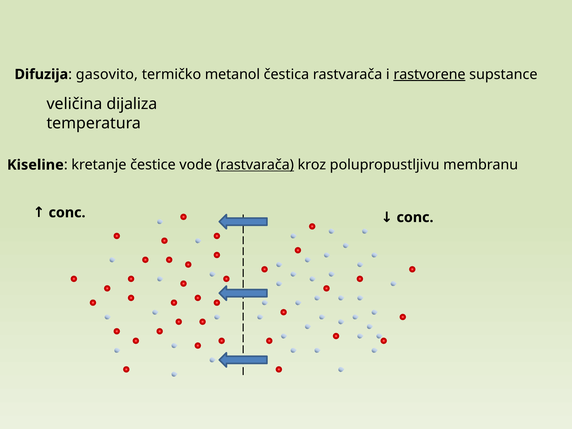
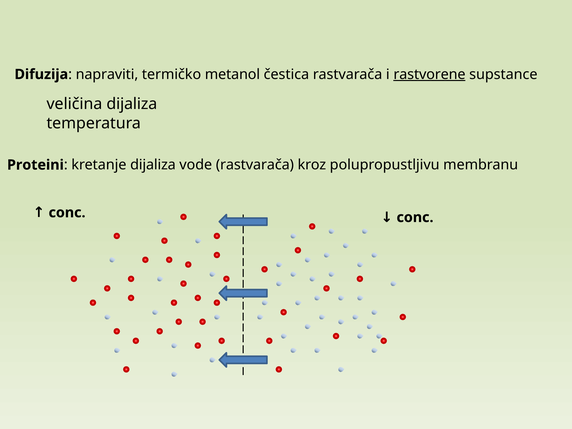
gasovito: gasovito -> napraviti (107, 74)
Kiseline: Kiseline -> Proteini (35, 165)
kretanje čestice: čestice -> dijaliza (153, 165)
rastvarača underline: present -> none (255, 165)
